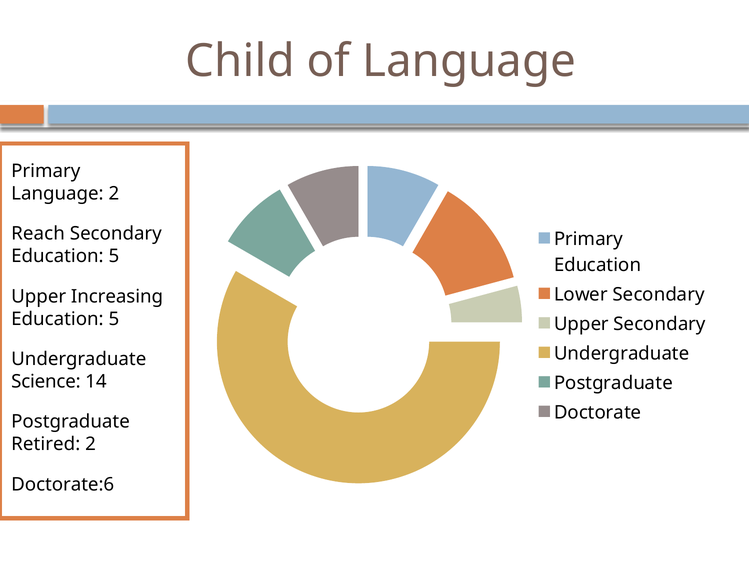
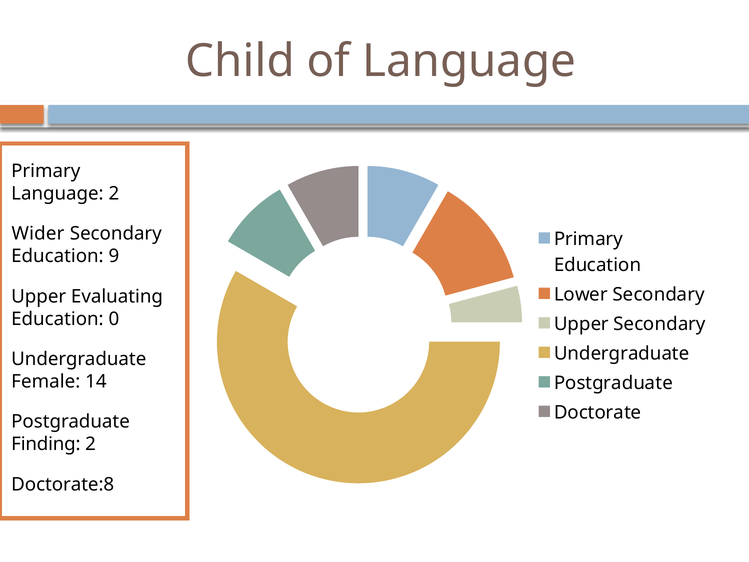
Reach: Reach -> Wider (38, 234)
5: 5 -> 9 (114, 256)
Increasing: Increasing -> Evaluating (117, 296)
5: 5 -> 0 (114, 319)
Science: Science -> Female (46, 381)
Retired: Retired -> Finding (46, 444)
Doctorate:6: Doctorate:6 -> Doctorate:8 (63, 484)
